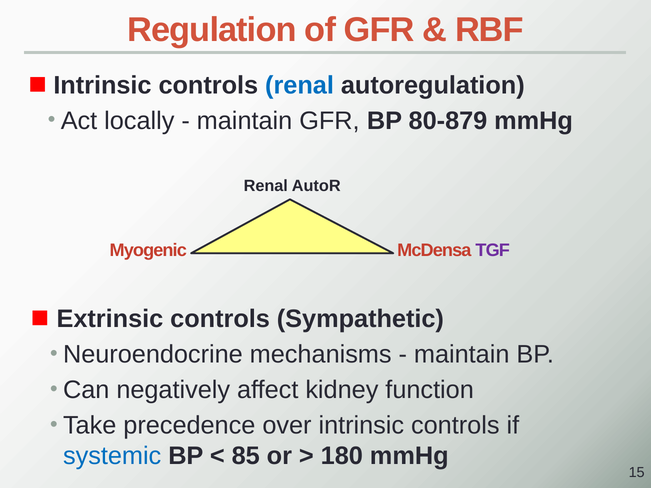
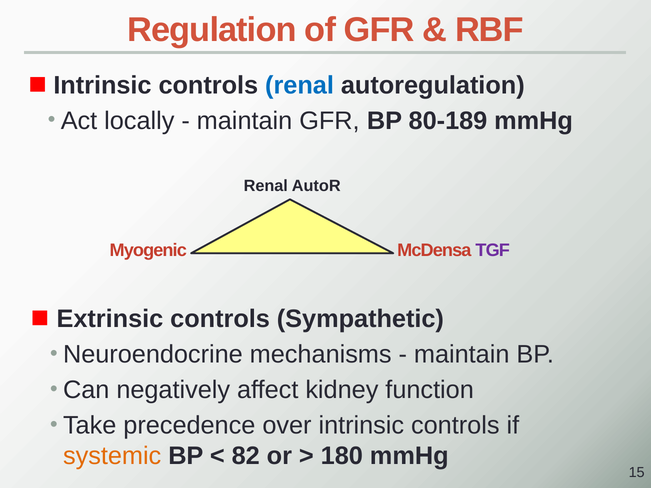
80-879: 80-879 -> 80-189 (448, 121)
systemic colour: blue -> orange (112, 456)
85: 85 -> 82 (246, 456)
